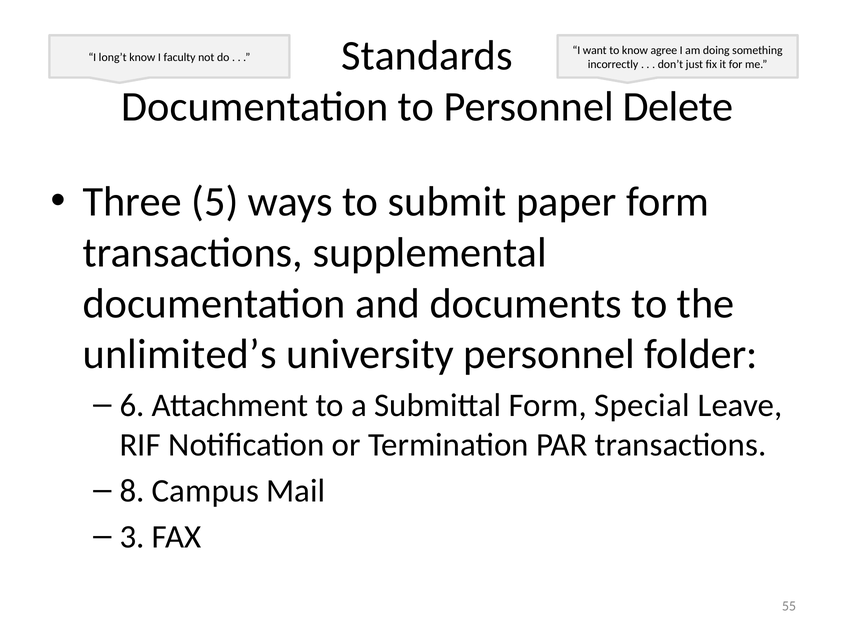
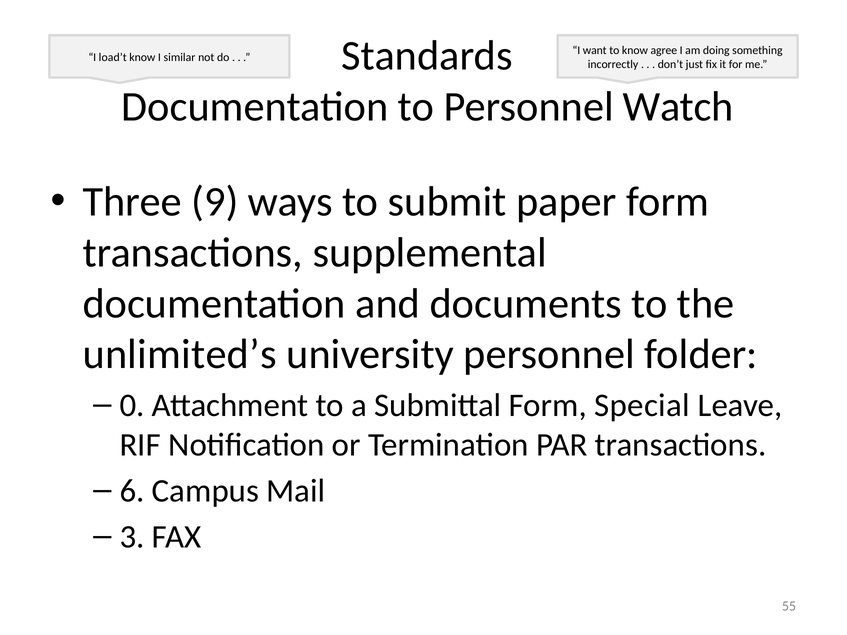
long’t: long’t -> load’t (113, 57)
faculty: faculty -> similar (180, 57)
Delete: Delete -> Watch (678, 107)
5: 5 -> 9 (215, 202)
6: 6 -> 0 (132, 406)
8: 8 -> 6 (132, 491)
